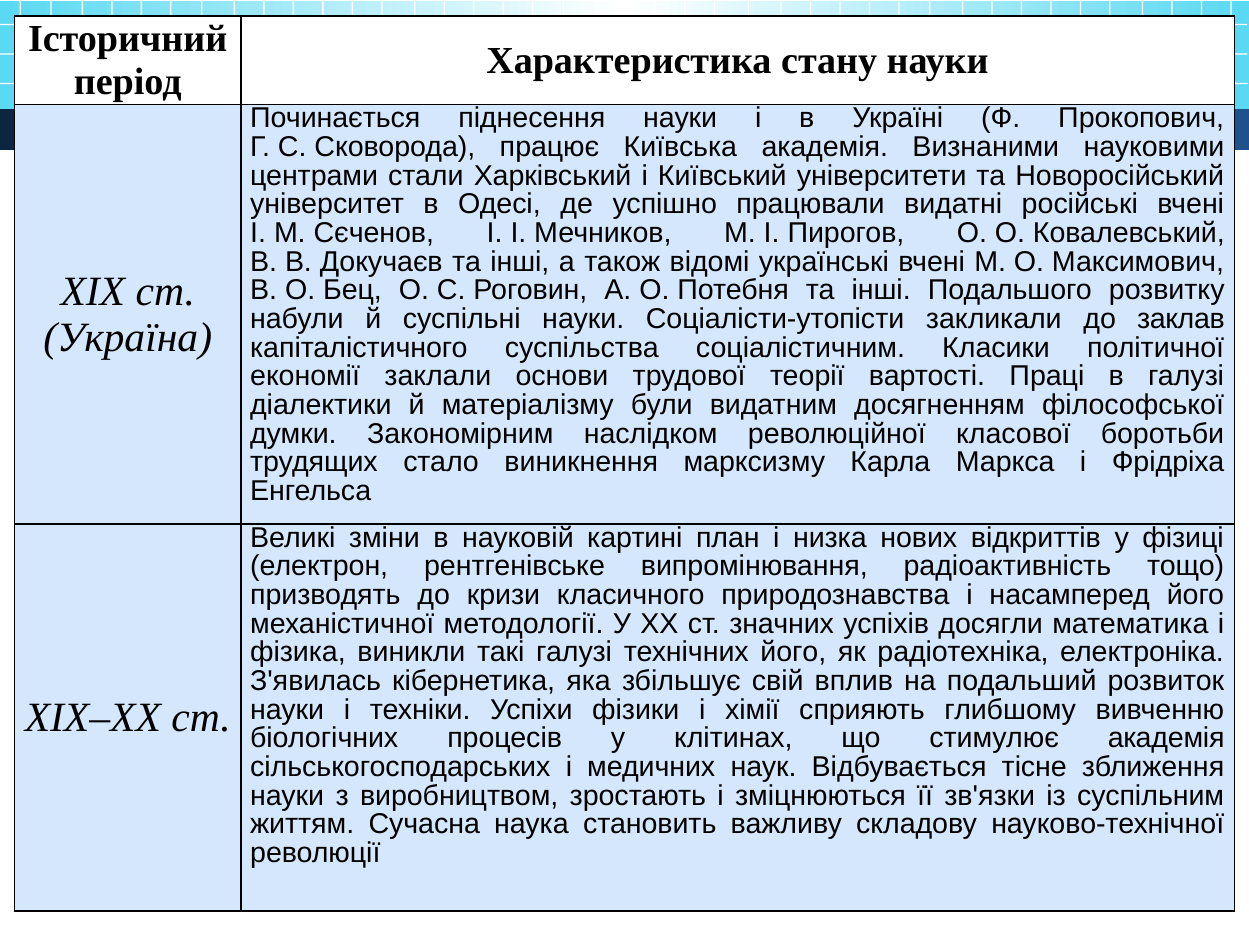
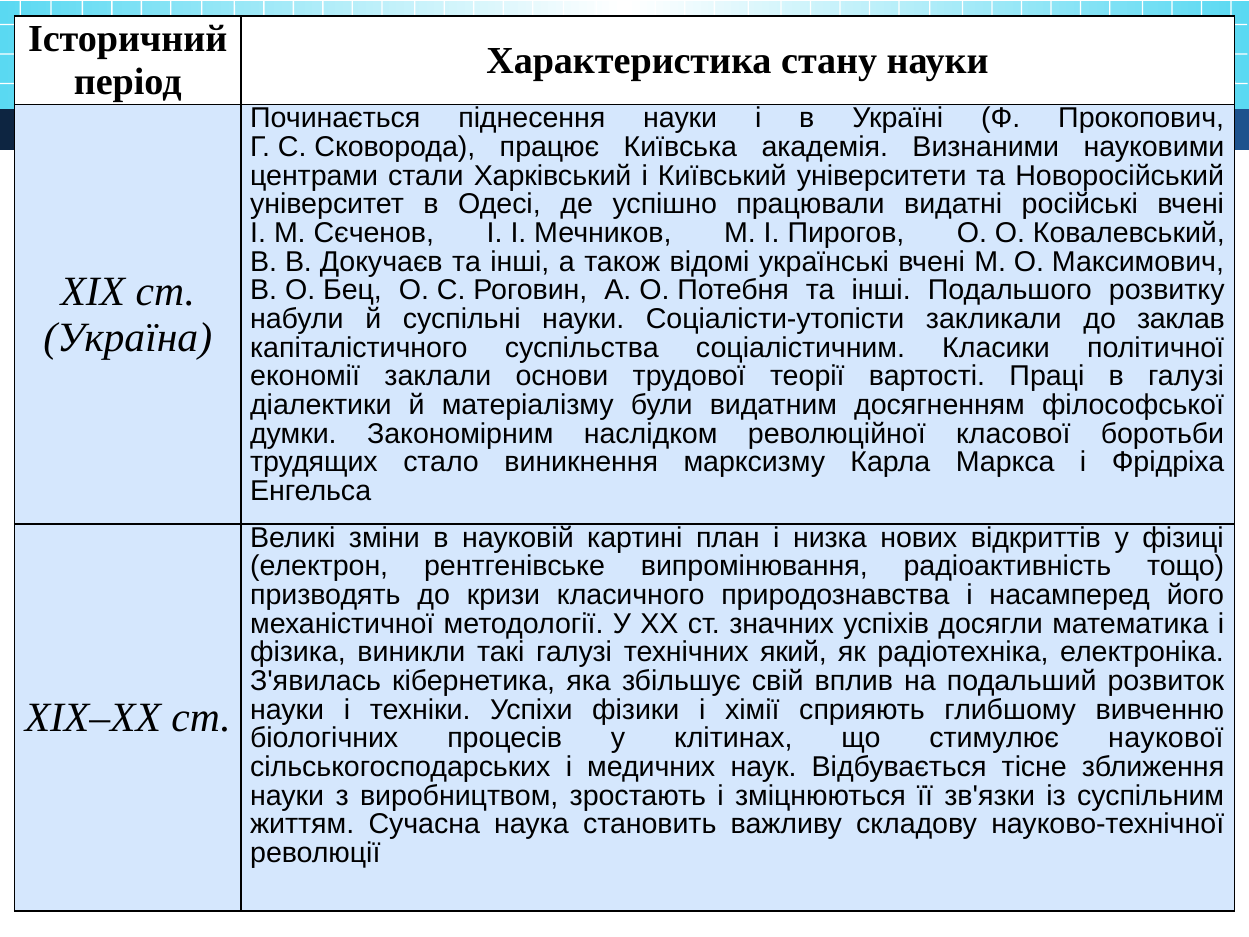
технічних його: його -> який (793, 652)
стимулює академія: академія -> наукової (1166, 738)
